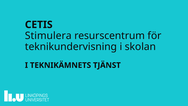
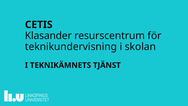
Stimulera: Stimulera -> Klasander (48, 36)
